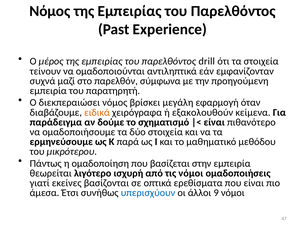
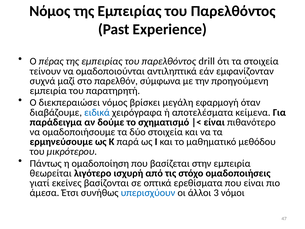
μέρος: μέρος -> πέρας (51, 61)
ειδικά colour: orange -> blue (97, 112)
εξακολουθούν: εξακολουθούν -> αποτελέσματα (203, 112)
τις νόμοι: νόμοι -> στόχο (191, 173)
9: 9 -> 3 (216, 193)
